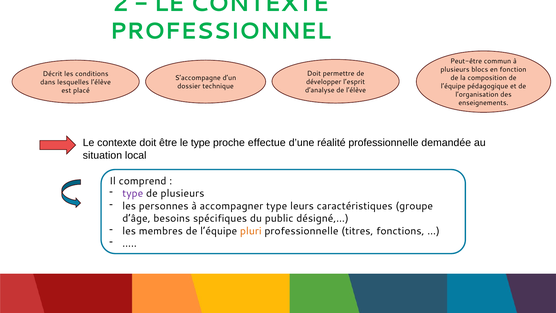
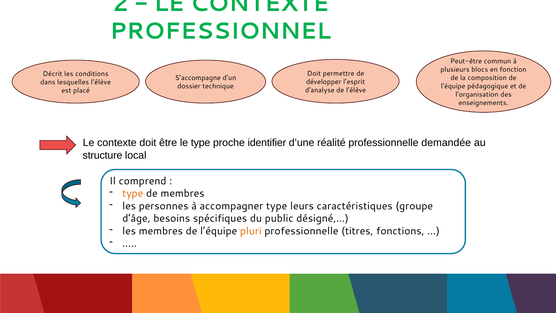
effectue: effectue -> identifier (267, 143)
situation: situation -> structure (102, 155)
type colour: purple -> orange (133, 193)
de plusieurs: plusieurs -> membres (183, 193)
